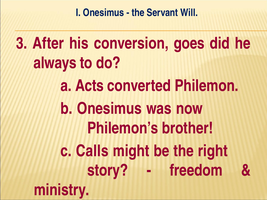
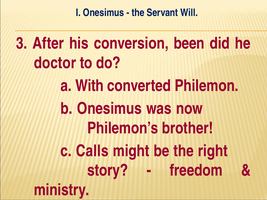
goes: goes -> been (189, 43)
always: always -> doctor (55, 63)
Acts: Acts -> With (89, 86)
